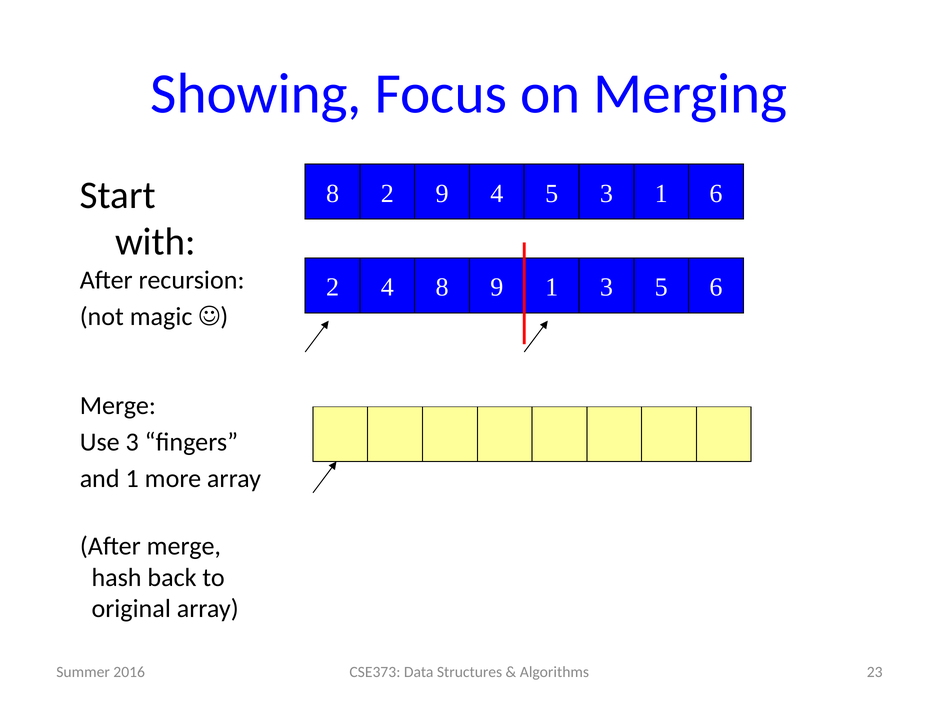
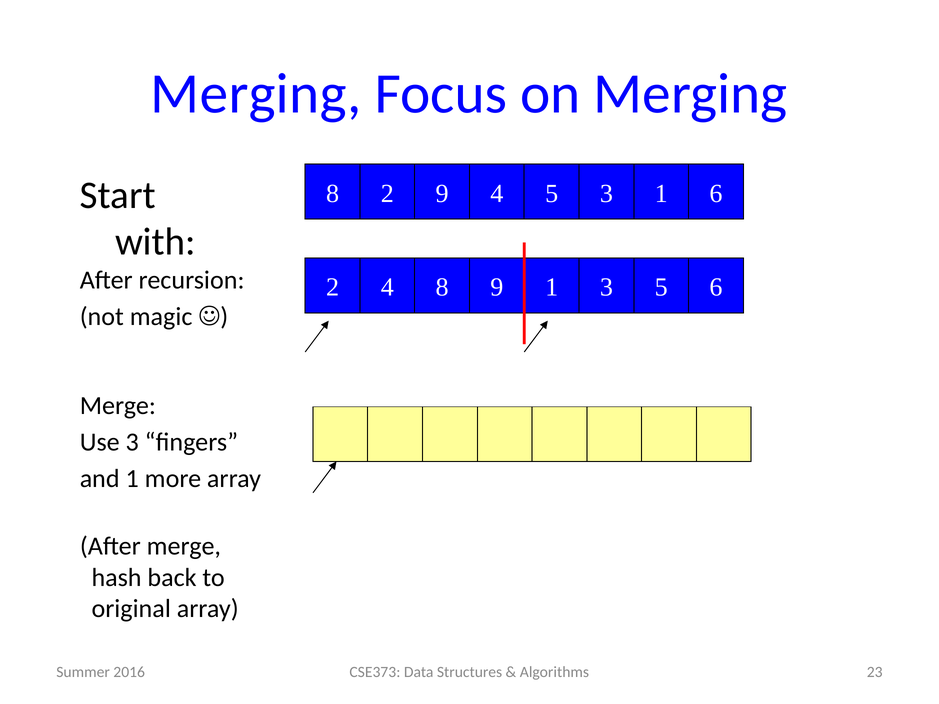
Showing: Showing -> Merging (256, 94)
